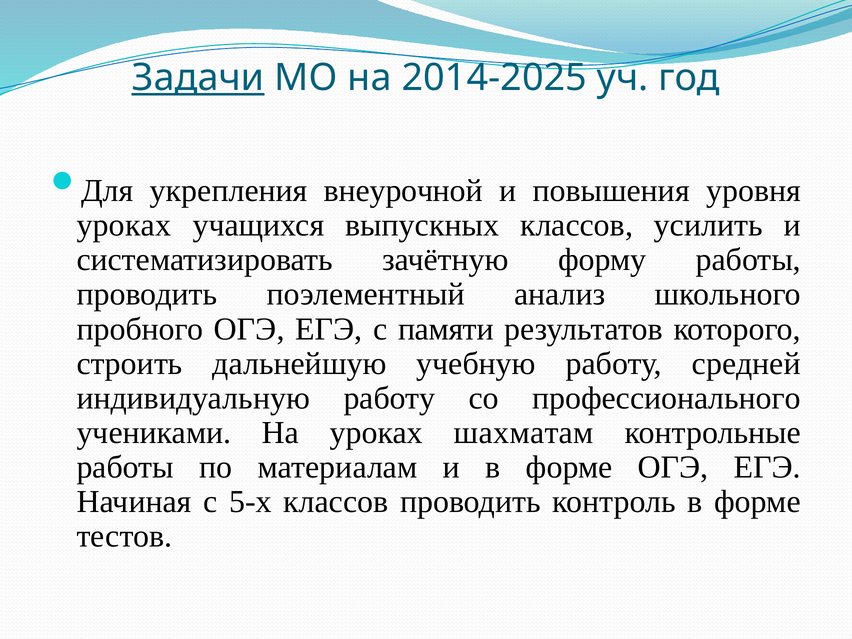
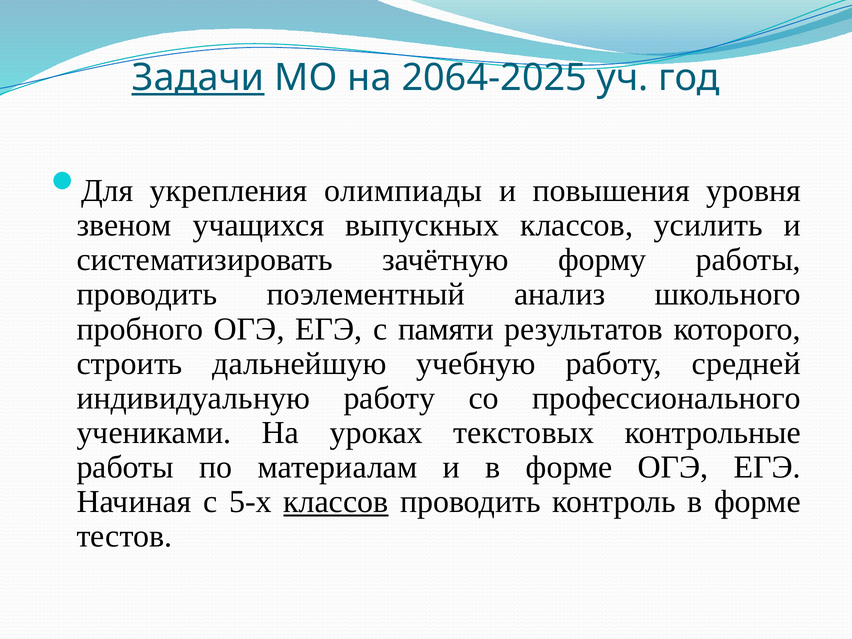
2014-2025: 2014-2025 -> 2064-2025 (494, 78)
внеурочной: внеурочной -> олимпиады (403, 191)
уроках: уроках -> звеном (124, 225)
шахматам: шахматам -> текстовых (524, 433)
классов underline: none -> present (336, 502)
